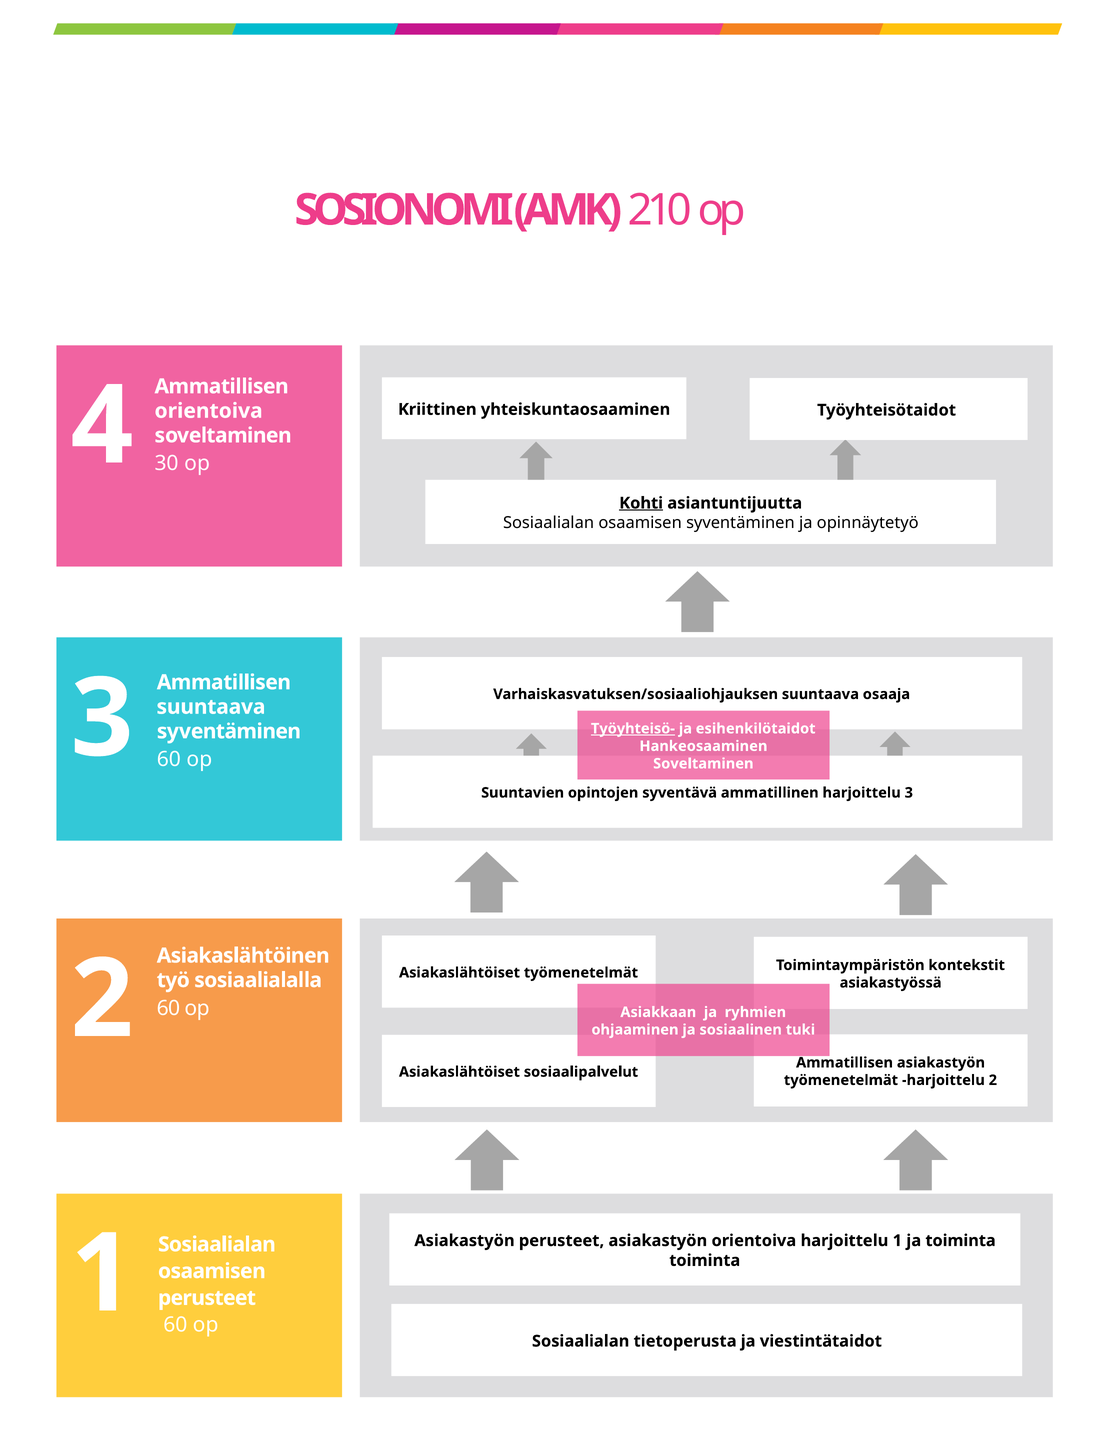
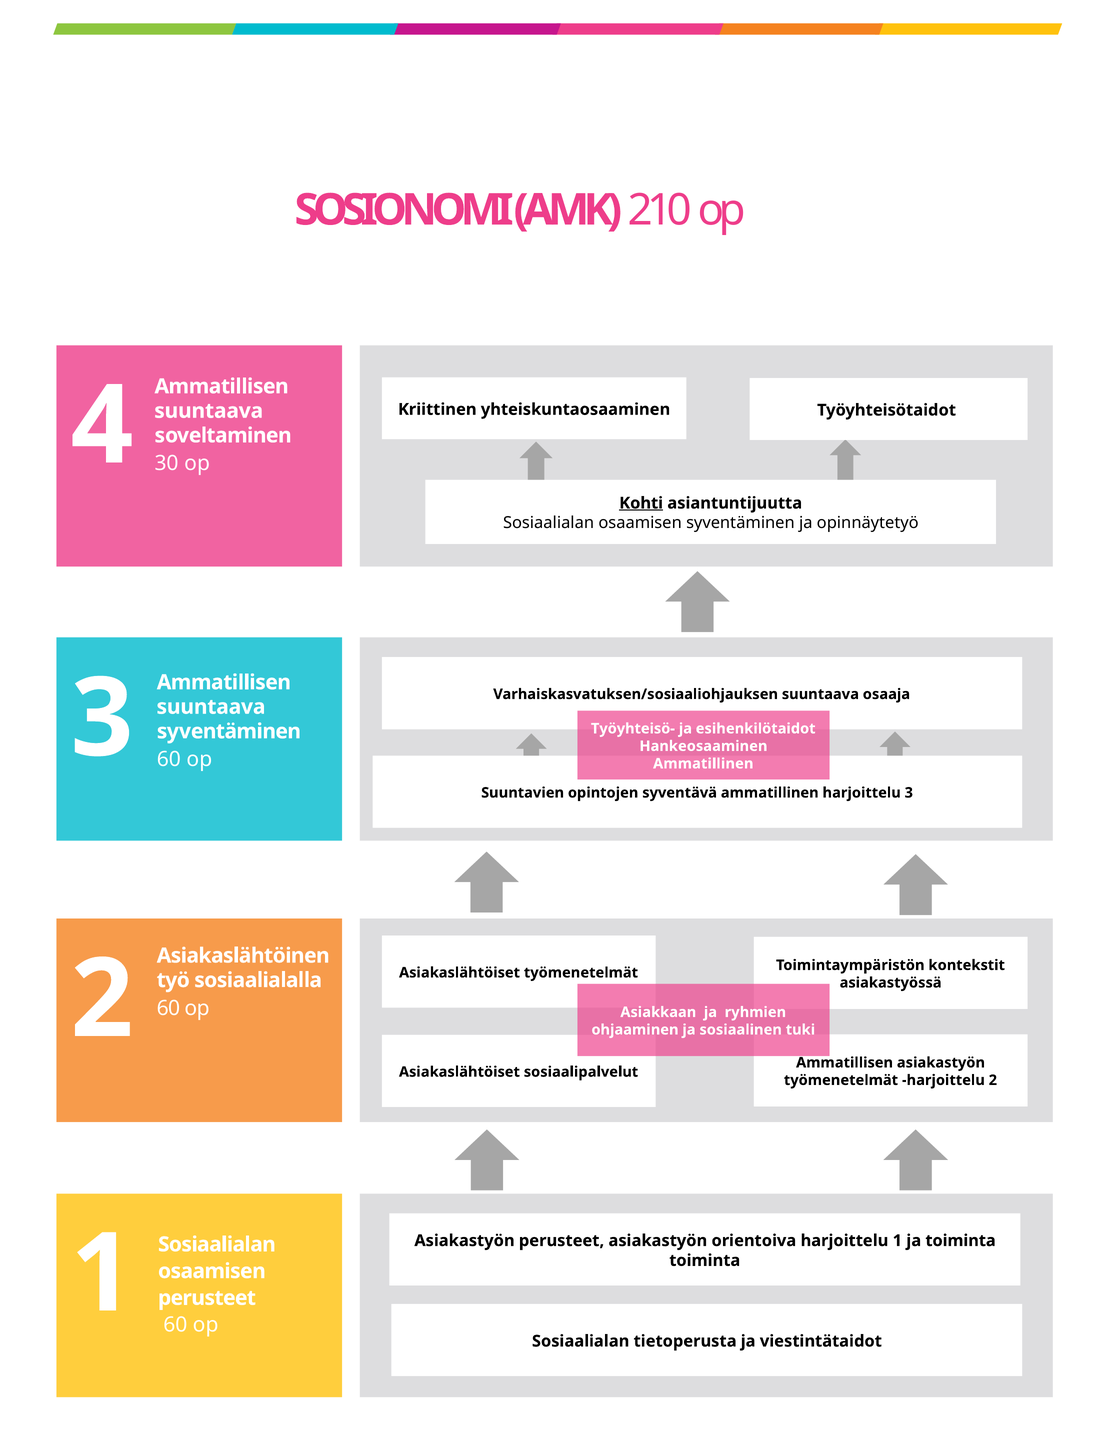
orientoiva: orientoiva -> suuntaava (209, 411)
Työyhteisö- underline: present -> none (633, 729)
Soveltaminen: Soveltaminen -> Ammatillinen (703, 764)
